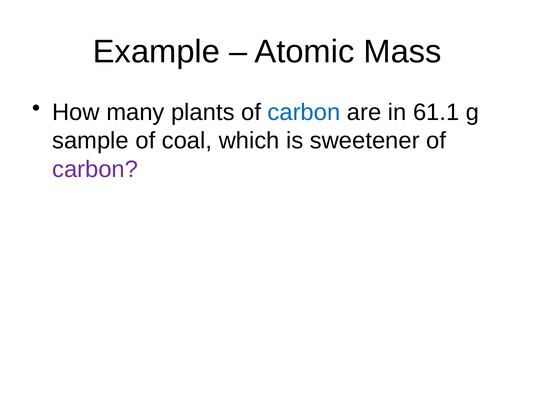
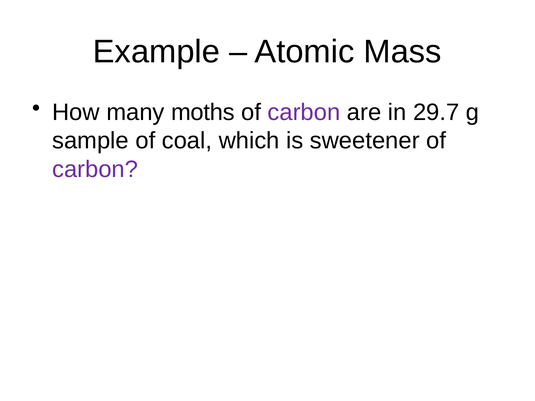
plants: plants -> moths (203, 112)
carbon colour: blue -> purple (304, 112)
61.1: 61.1 -> 29.7 (436, 112)
